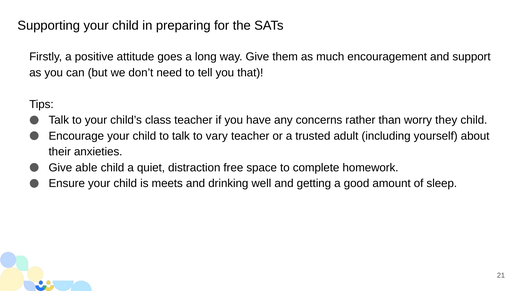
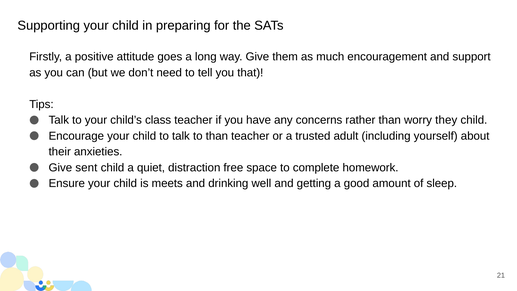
to vary: vary -> than (217, 136)
able: able -> sent (86, 168)
